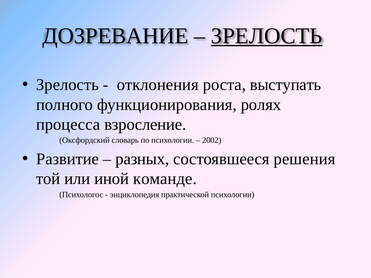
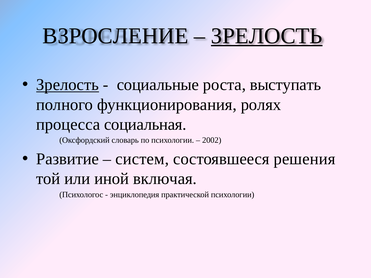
ДОЗРЕВАНИЕ: ДОЗРЕВАНИЕ -> ВЗРОСЛЕНИЕ (115, 36)
Зрелость underline: none -> present (68, 85)
отклонения: отклонения -> социальные (158, 85)
взросление: взросление -> социальная (145, 124)
разных: разных -> систем (142, 159)
команде: команде -> включая (165, 179)
